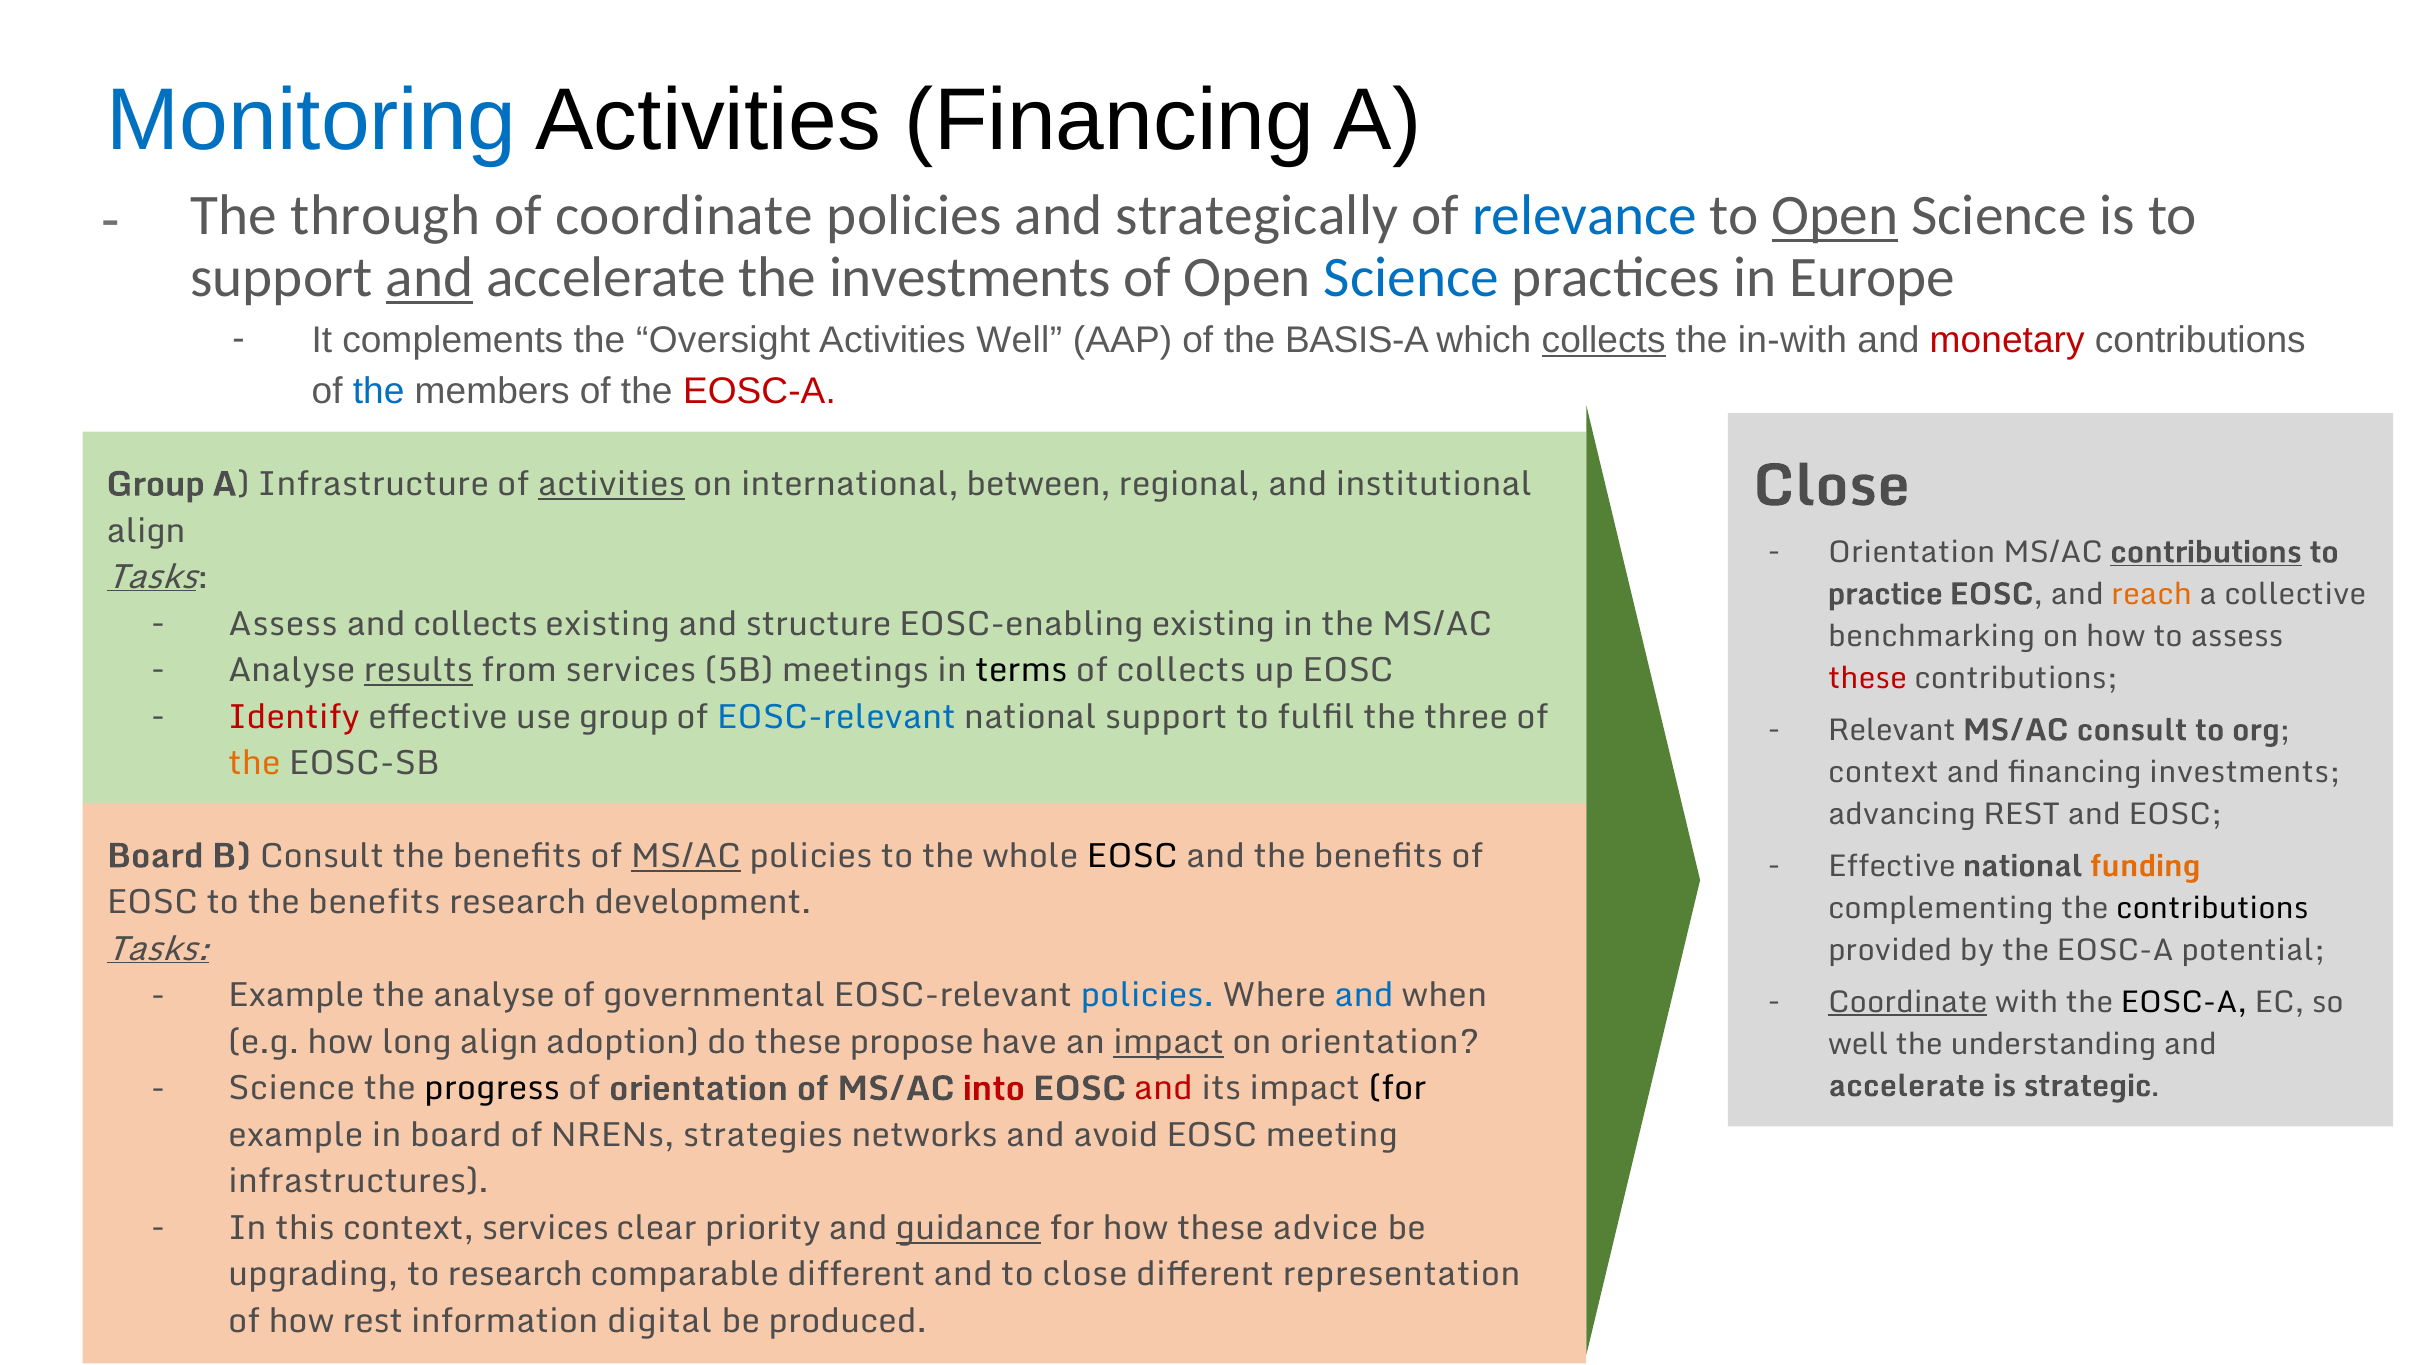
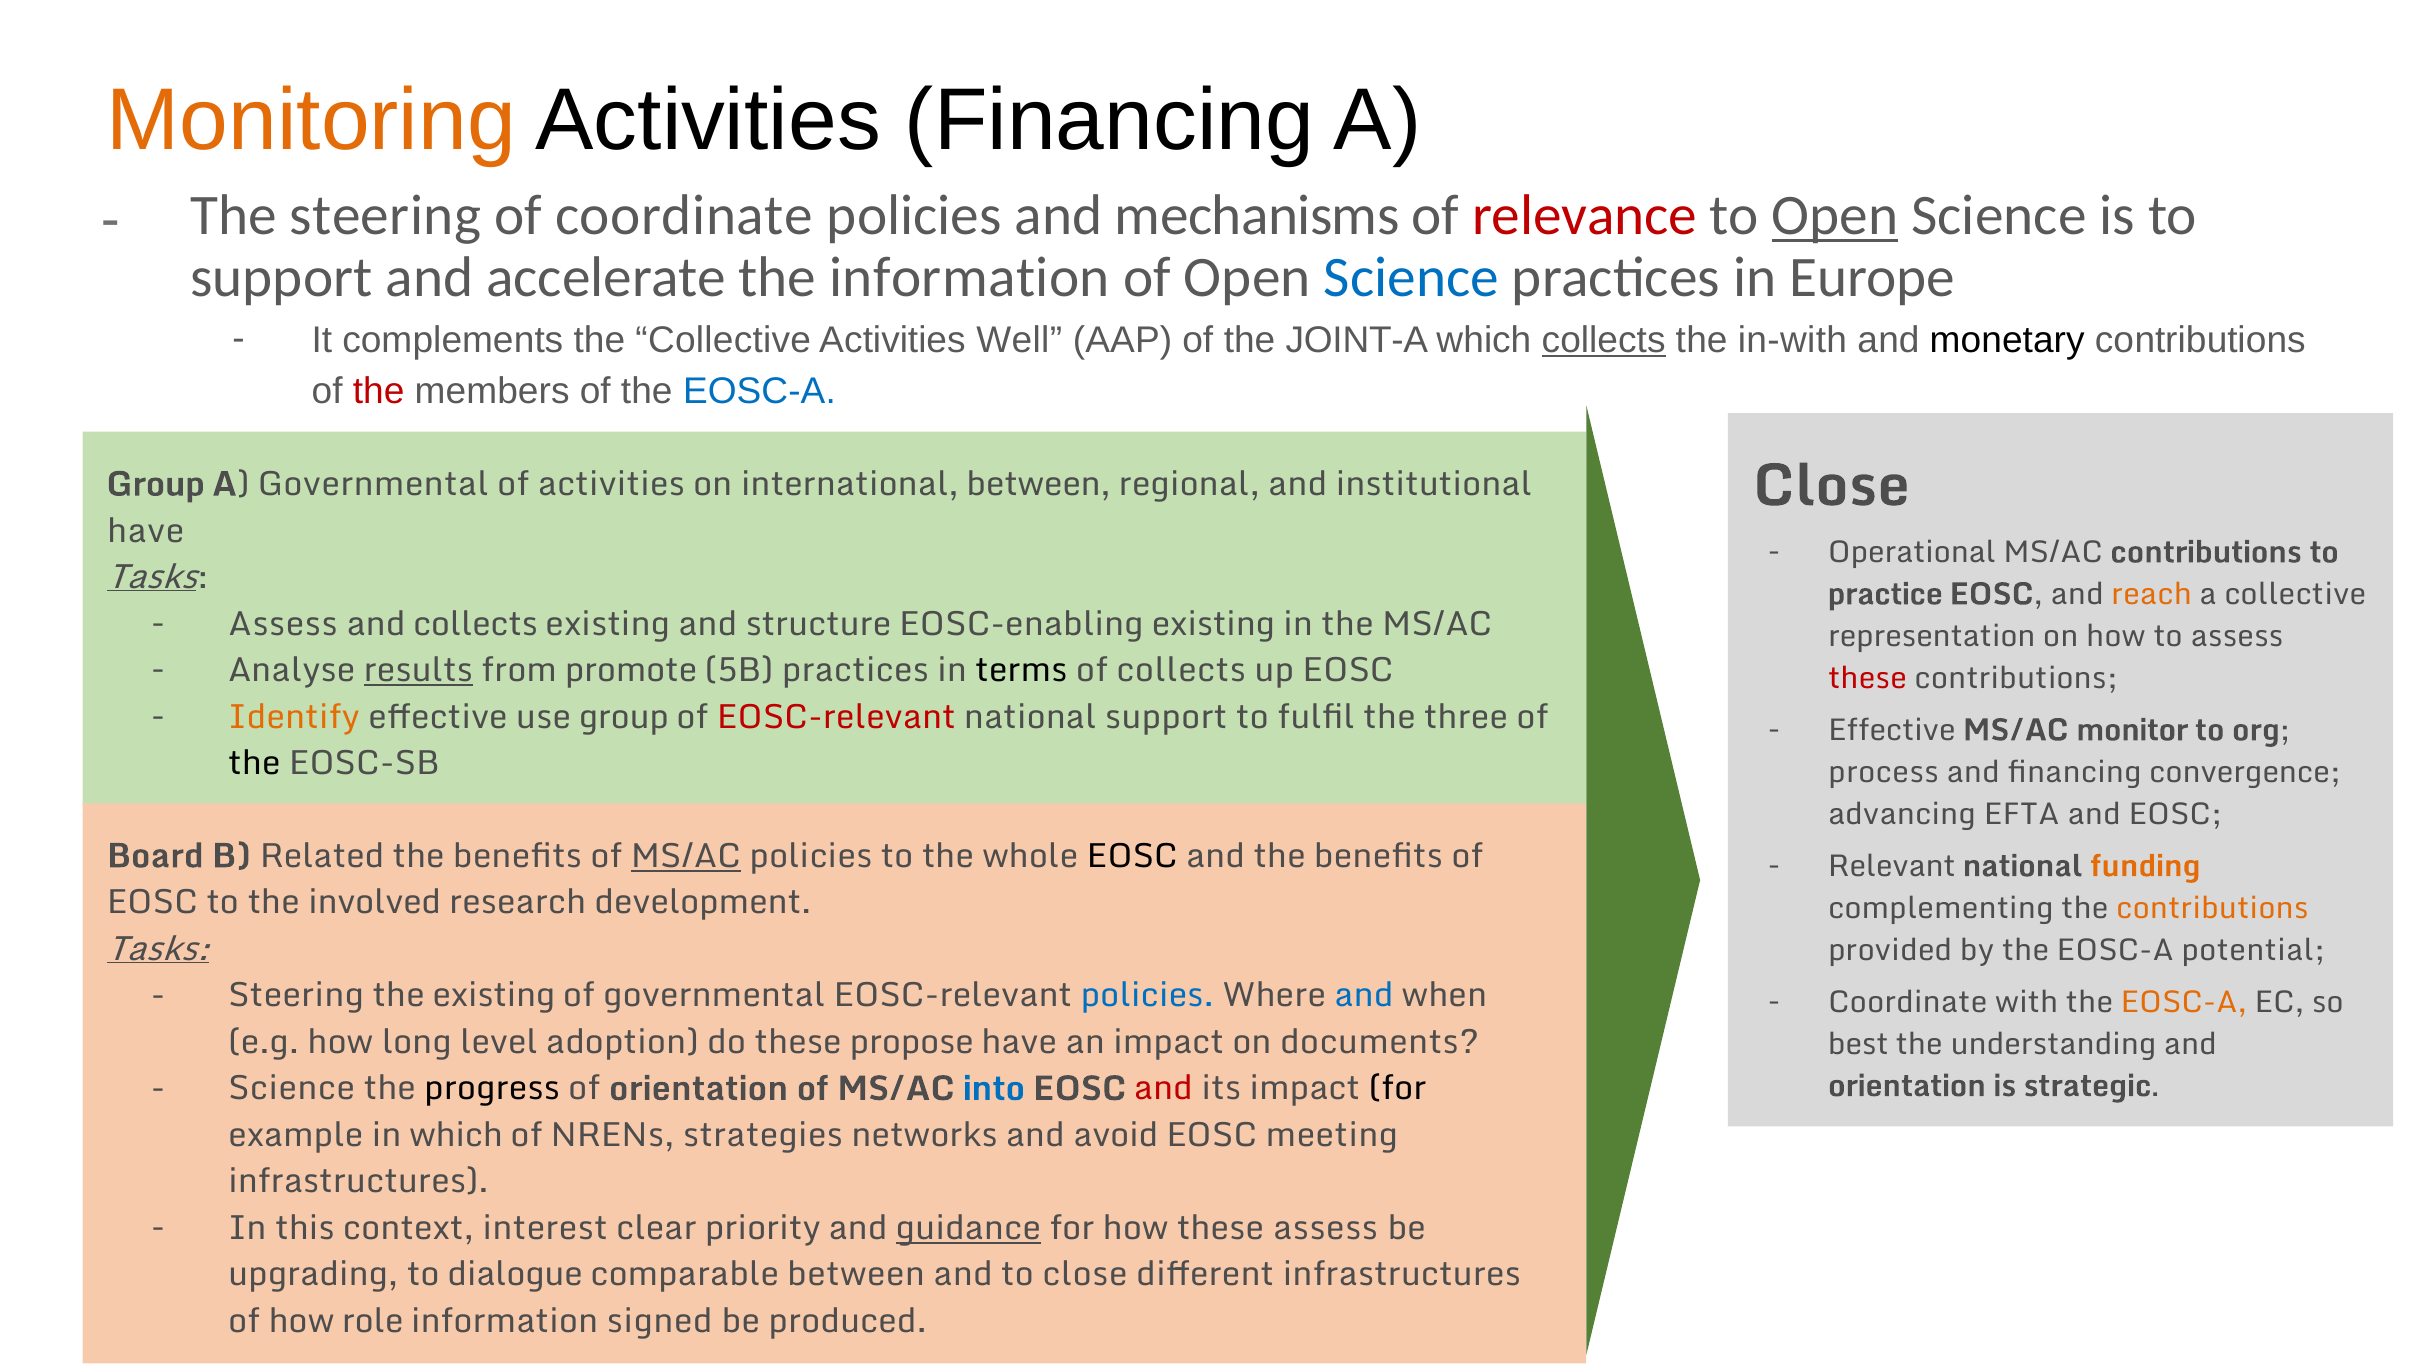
Monitoring colour: blue -> orange (311, 120)
The through: through -> steering (385, 216)
strategically: strategically -> mechanisms (1257, 216)
relevance colour: blue -> red (1585, 216)
and underline: present -> none (429, 278)
the investments: investments -> information (970, 278)
the Oversight: Oversight -> Collective (723, 340)
BASIS-A: BASIS-A -> JOINT-A (1357, 340)
monetary colour: red -> black (2007, 340)
the colour: blue -> red (379, 391)
EOSC-A colour: red -> blue (759, 391)
A Infrastructure: Infrastructure -> Governmental (373, 484)
activities underline: present -> none (611, 484)
align: align -> have (146, 531)
Orientation: Orientation -> Operational (1912, 552)
contributions underline: present -> none (2206, 552)
benchmarking: benchmarking -> representation (1932, 636)
from services: services -> promote (631, 670)
5B meetings: meetings -> practices (855, 670)
Identify colour: red -> orange (294, 717)
EOSC-relevant colour: blue -> red (836, 717)
Relevant: Relevant -> Effective (1892, 730)
MS/AC consult: consult -> monitor (2132, 730)
the colour: orange -> black (254, 763)
context: context -> process (1883, 772)
financing investments: investments -> convergence (2245, 772)
advancing REST: REST -> EFTA (2022, 814)
B Consult: Consult -> Related (322, 856)
Effective: Effective -> Relevant (1892, 866)
to the benefits: benefits -> involved (375, 902)
contributions colour: black -> orange (2212, 908)
Example: Example -> Steering (296, 995)
the analyse: analyse -> existing (494, 995)
Coordinate underline: present -> none (1908, 1002)
EOSC-A colour: black -> orange (2184, 1002)
long align: align -> level (499, 1042)
impact underline: present -> none (1169, 1042)
on orientation: orientation -> documents (1380, 1042)
well: well -> best (1858, 1044)
accelerate: accelerate -> orientation (1907, 1086)
into colour: red -> blue (994, 1089)
in board: board -> which (456, 1135)
context services: services -> interest (545, 1228)
these advice: advice -> assess (1326, 1228)
to research: research -> dialogue (515, 1275)
comparable different: different -> between (856, 1275)
different representation: representation -> infrastructures (1402, 1275)
how rest: rest -> role (373, 1321)
digital: digital -> signed (660, 1321)
